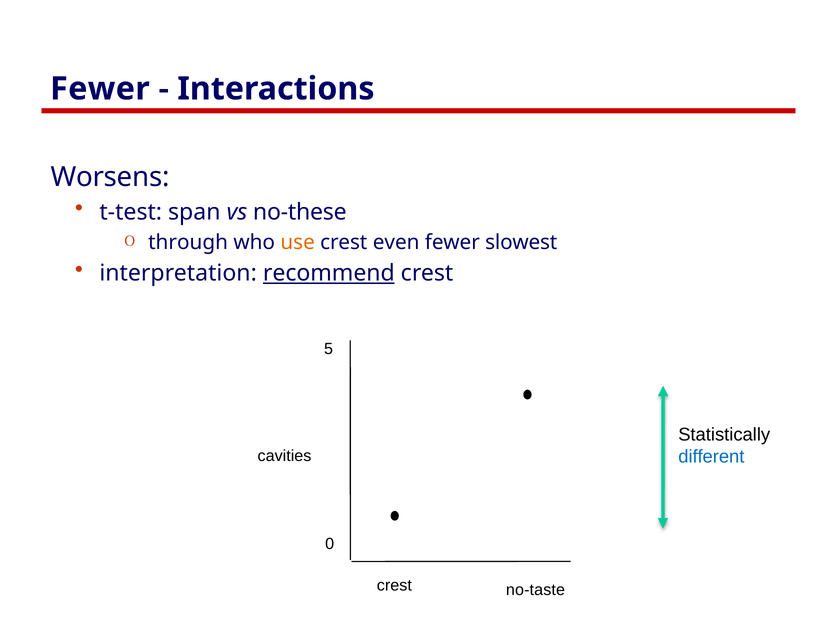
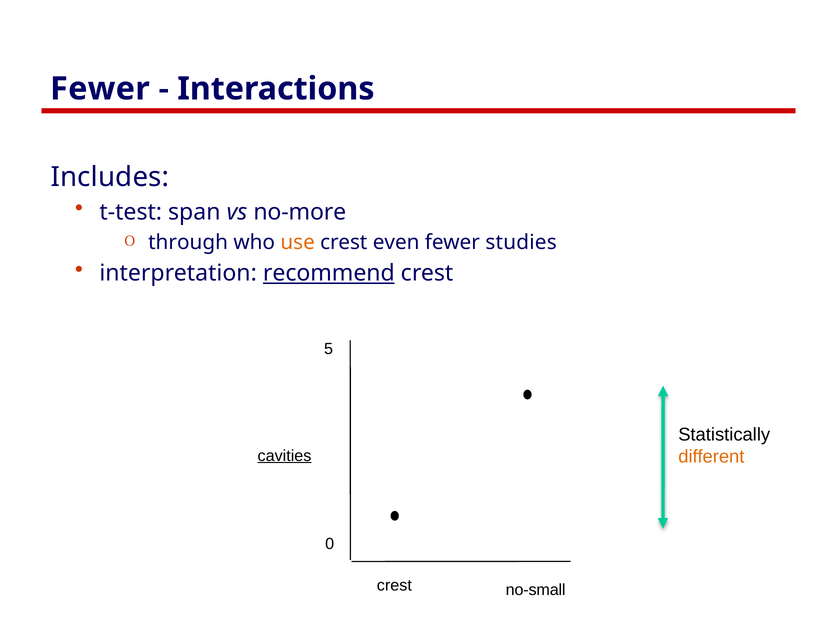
Worsens: Worsens -> Includes (110, 177)
no-these: no-these -> no-more (300, 212)
slowest: slowest -> studies (521, 242)
different colour: blue -> orange (711, 456)
cavities underline: none -> present (284, 455)
no-taste: no-taste -> no-small (536, 589)
